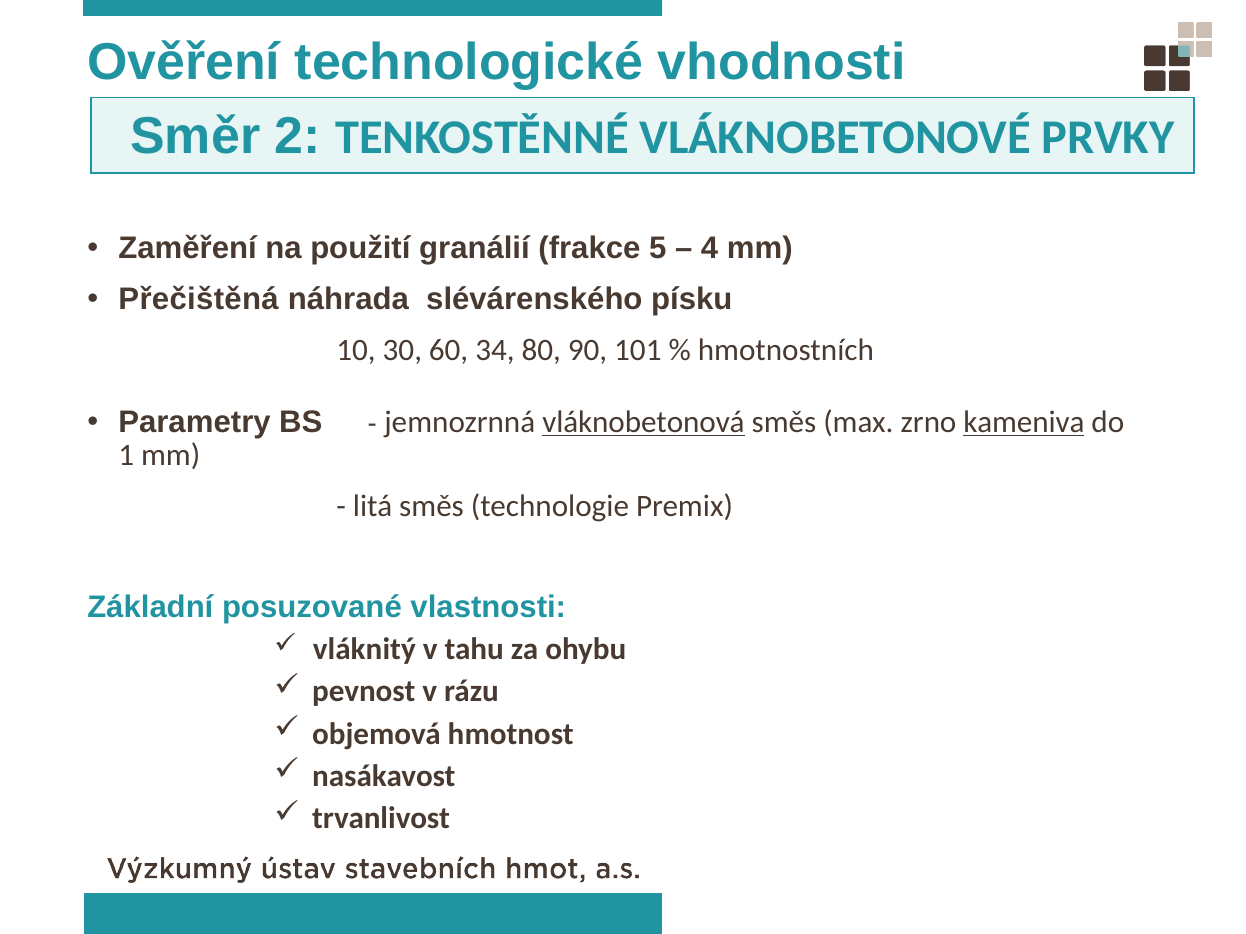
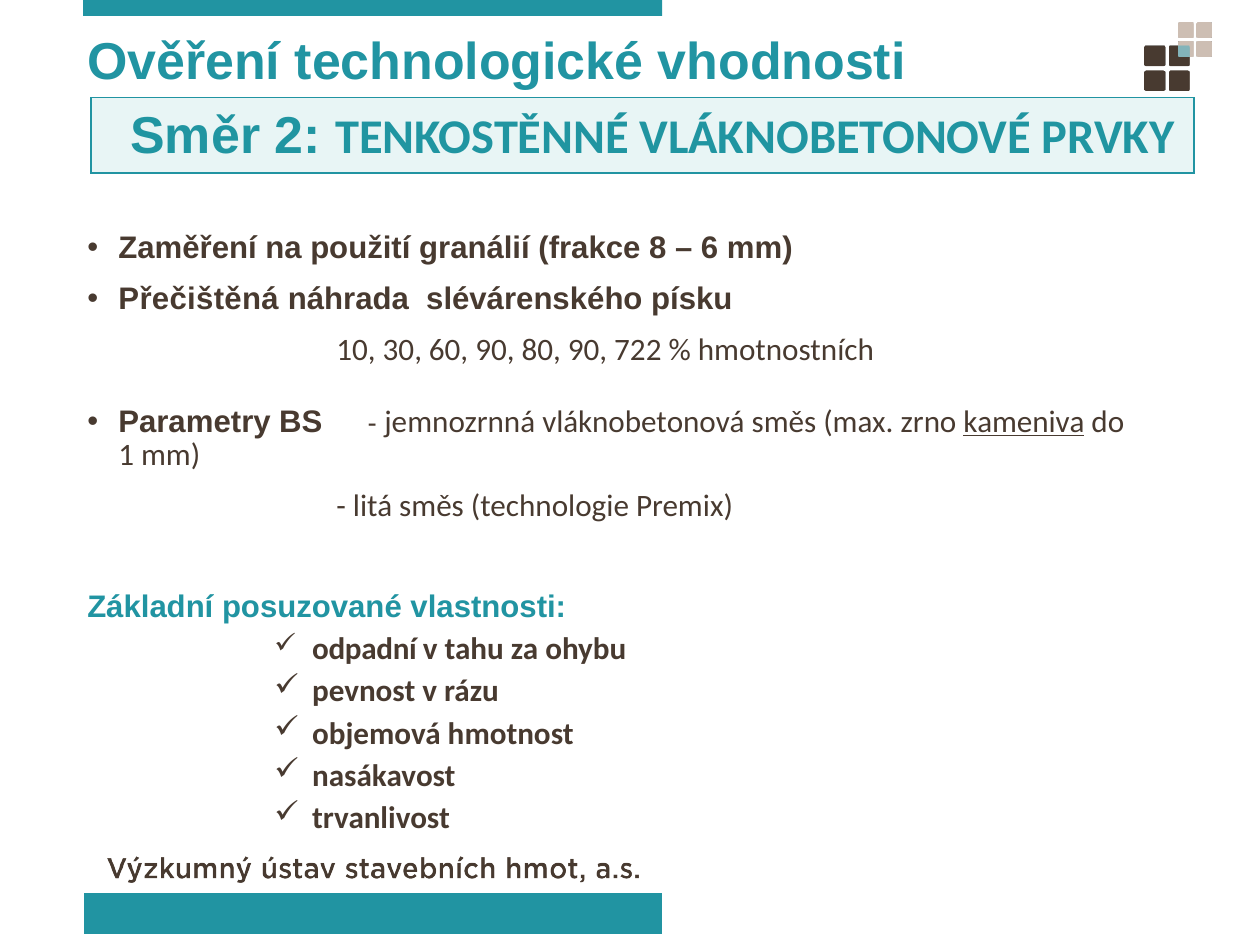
5: 5 -> 8 (658, 248)
4: 4 -> 6 (710, 248)
60 34: 34 -> 90 (495, 350)
101: 101 -> 722 (638, 350)
vláknobetonová underline: present -> none (643, 422)
vláknitý: vláknitý -> odpadní (364, 650)
